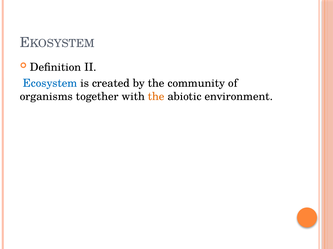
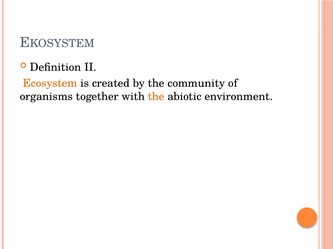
Ecosystem colour: blue -> orange (50, 83)
